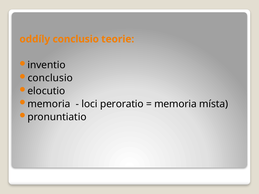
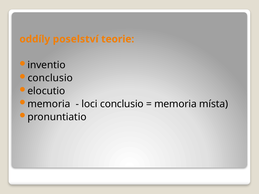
oddíly conclusio: conclusio -> poselství (76, 39)
loci peroratio: peroratio -> conclusio (122, 104)
